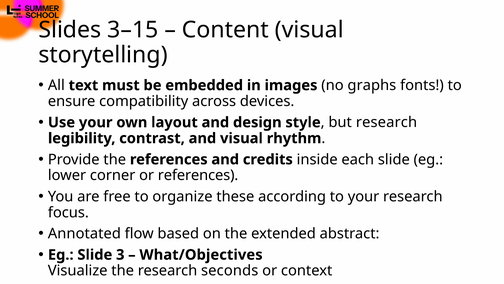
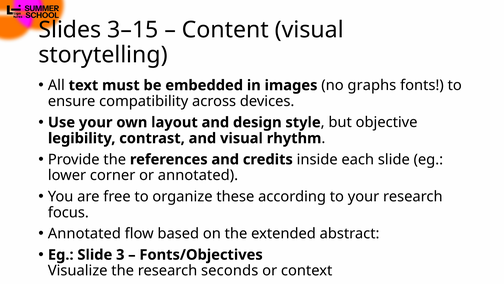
but research: research -> objective (387, 122)
or references: references -> annotated (198, 175)
What/Objectives: What/Objectives -> Fonts/Objectives (201, 254)
